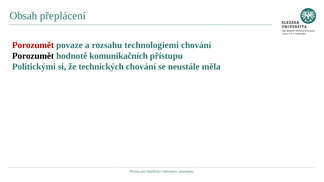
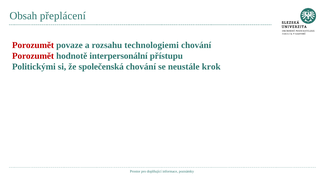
Porozumět colour: black -> red (33, 56)
komunikačních: komunikačních -> interpersonální (119, 56)
technických: technických -> společenská (101, 67)
měla: měla -> krok (211, 67)
